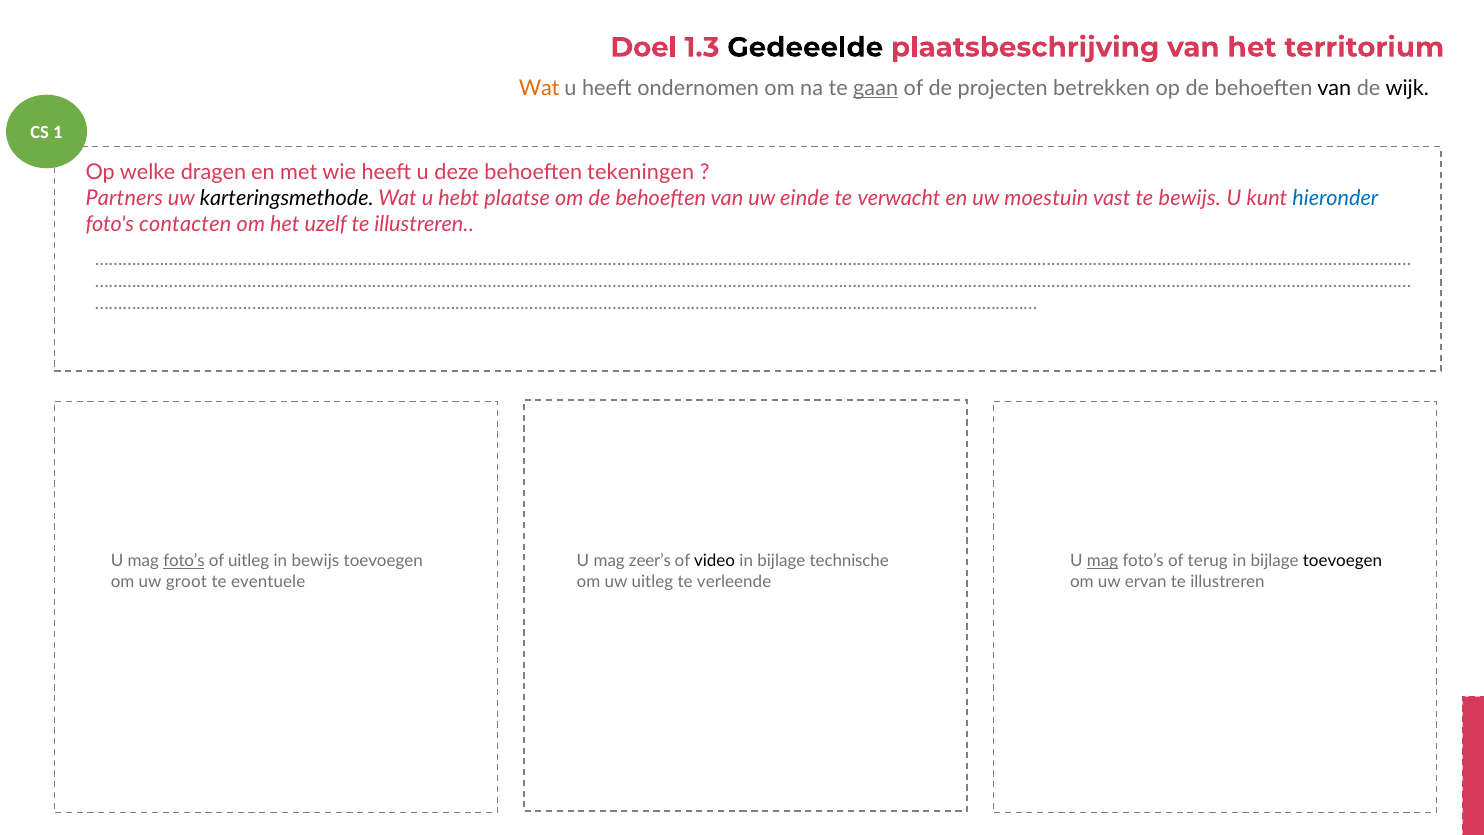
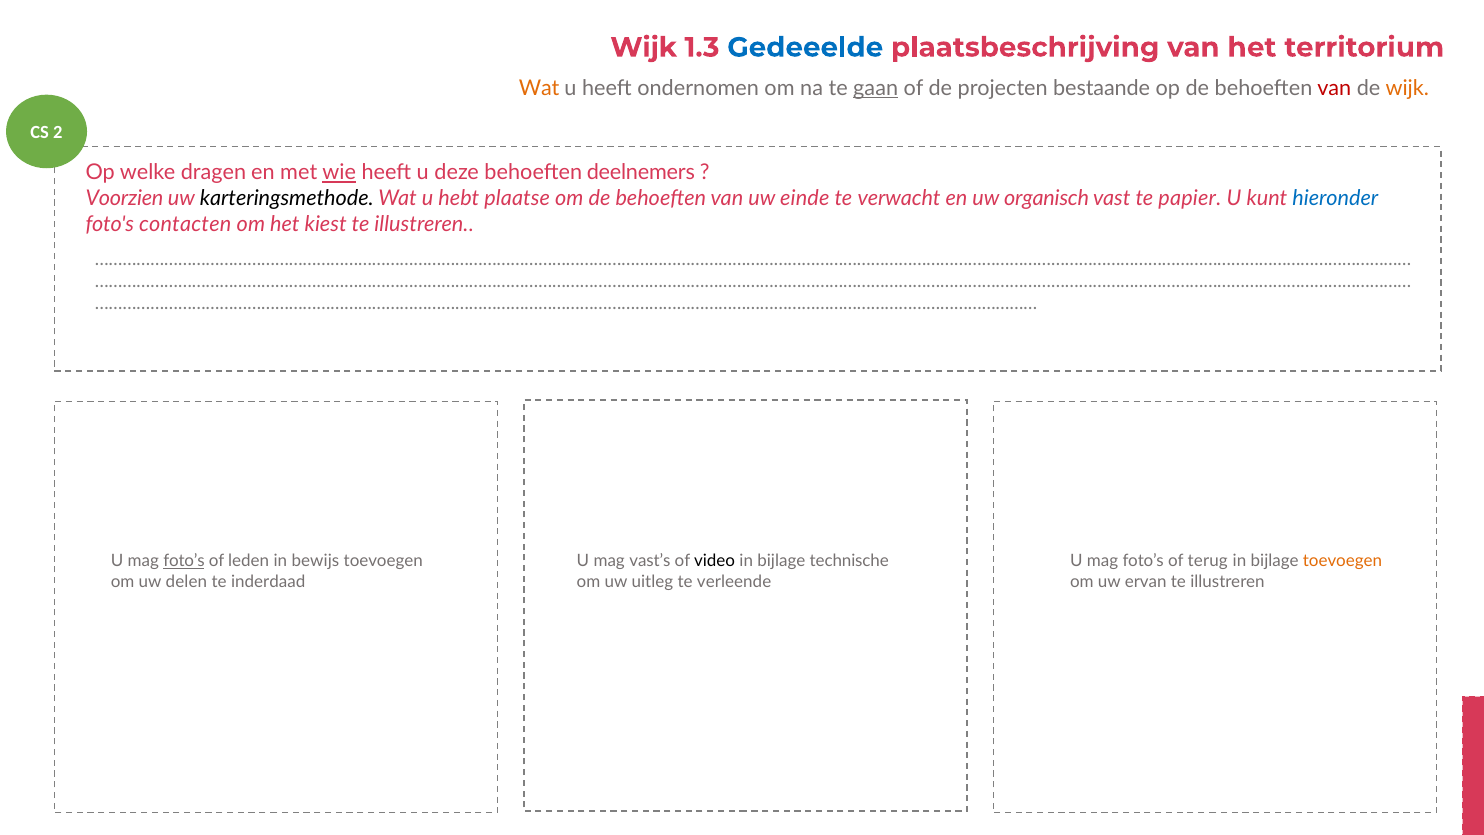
Doel: Doel -> Wijk (644, 47)
Gedeeelde colour: black -> blue (805, 47)
betrekken: betrekken -> bestaande (1102, 88)
van colour: black -> red (1334, 88)
wijk colour: black -> orange (1407, 88)
CS 1: 1 -> 2 (58, 133)
wie underline: none -> present (339, 173)
tekeningen: tekeningen -> deelnemers (641, 173)
Partners: Partners -> Voorzien (124, 199)
moestuin: moestuin -> organisch (1047, 199)
te bewijs: bewijs -> papier (1190, 199)
uzelf: uzelf -> kiest (326, 225)
of uitleg: uitleg -> leden (249, 561)
zeer’s: zeer’s -> vast’s (650, 561)
mag underline: present -> none (1102, 561)
toevoegen colour: black -> orange (1342, 561)
groot: groot -> delen (186, 582)
eventuele: eventuele -> inderdaad (268, 582)
